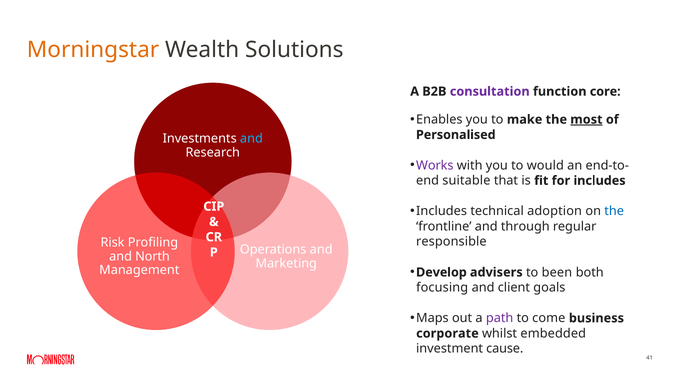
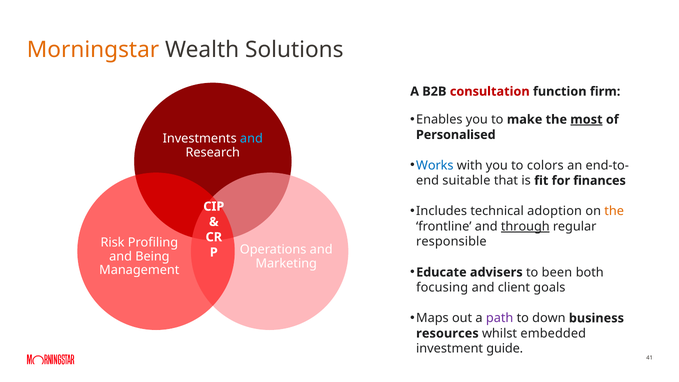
consultation colour: purple -> red (490, 91)
core: core -> firm (605, 91)
Works colour: purple -> blue (435, 165)
would: would -> colors (545, 165)
for includes: includes -> finances (600, 181)
the colour: blue -> orange (614, 211)
through underline: none -> present (525, 226)
North: North -> Being (152, 256)
Develop: Develop -> Educate (441, 272)
come: come -> down (549, 318)
corporate: corporate -> resources (447, 333)
cause: cause -> guide (505, 349)
